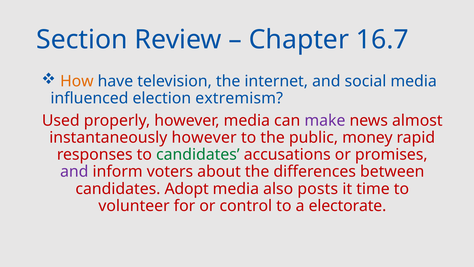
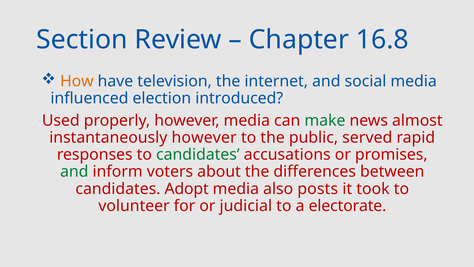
16.7: 16.7 -> 16.8 (382, 40)
extremism: extremism -> introduced (239, 98)
make colour: purple -> green (325, 120)
money: money -> served (367, 137)
and colour: purple -> green (74, 172)
time: time -> took (373, 189)
control: control -> judicial (246, 206)
